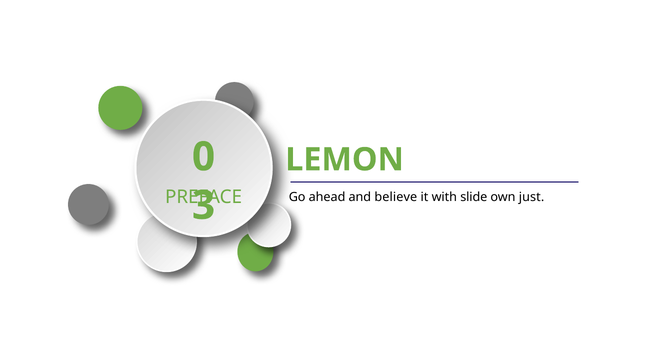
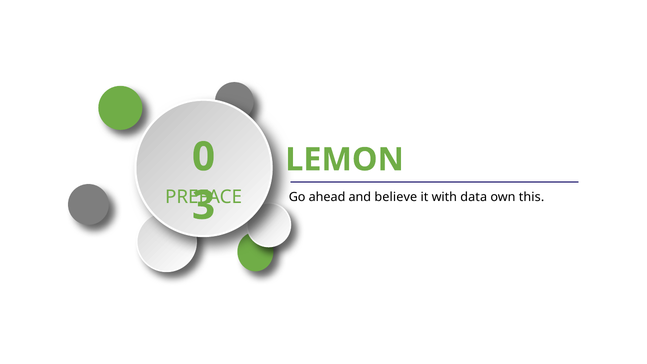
slide: slide -> data (474, 197)
just: just -> this (532, 197)
